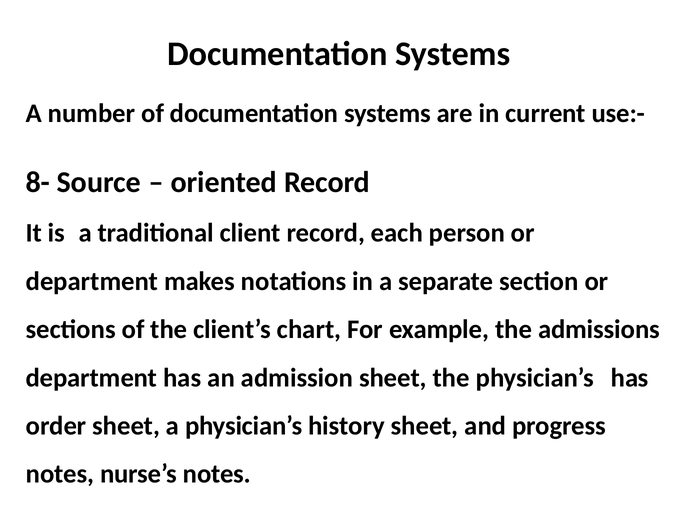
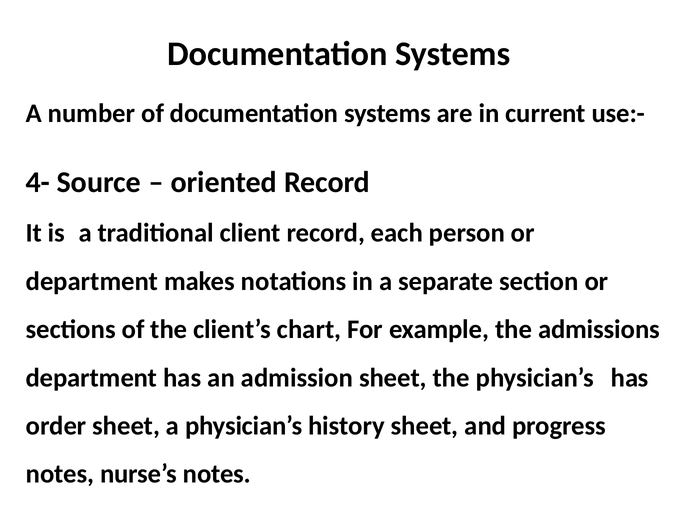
8-: 8- -> 4- (38, 182)
